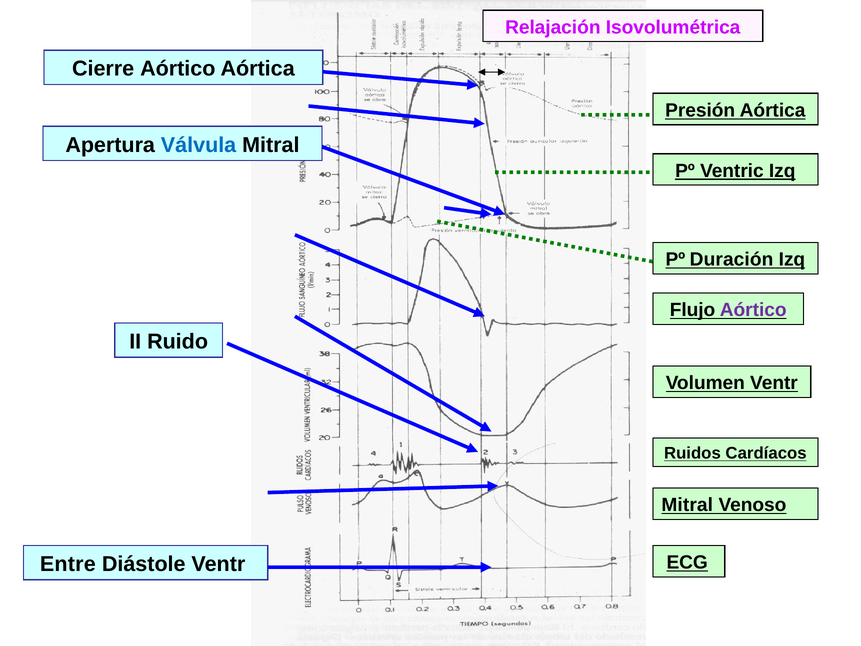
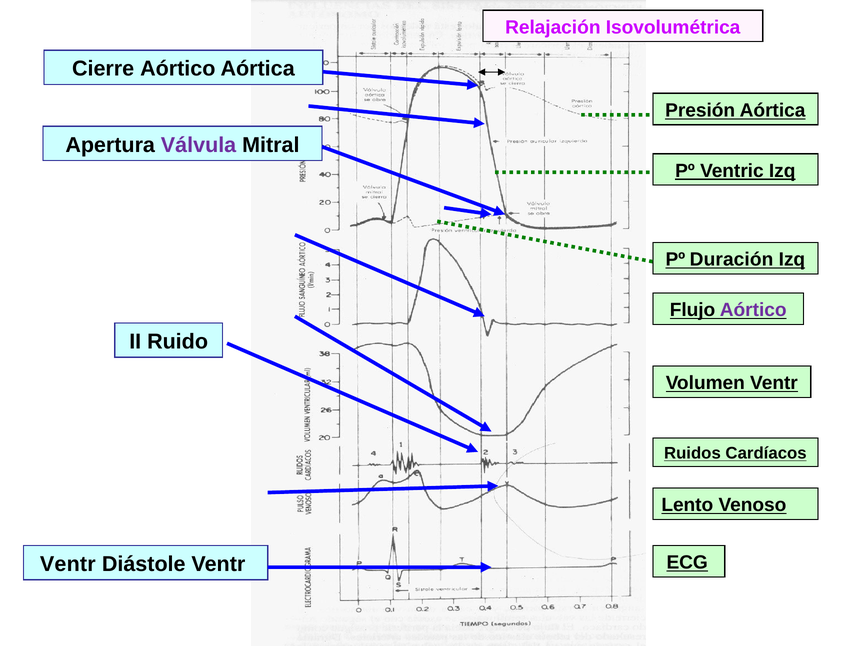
Válvula colour: blue -> purple (199, 145)
Mitral: Mitral -> Lento (687, 505)
Entre: Entre -> Ventr (68, 564)
